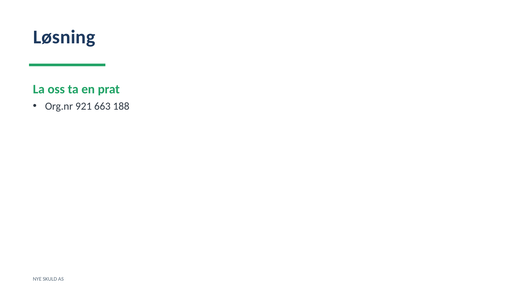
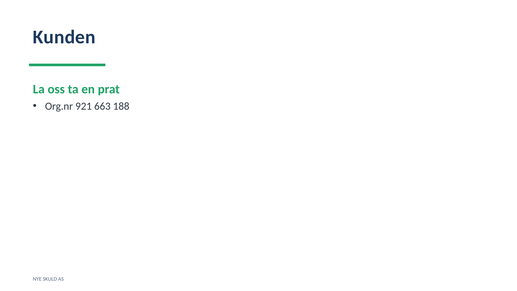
Løsning: Løsning -> Kunden (64, 37)
